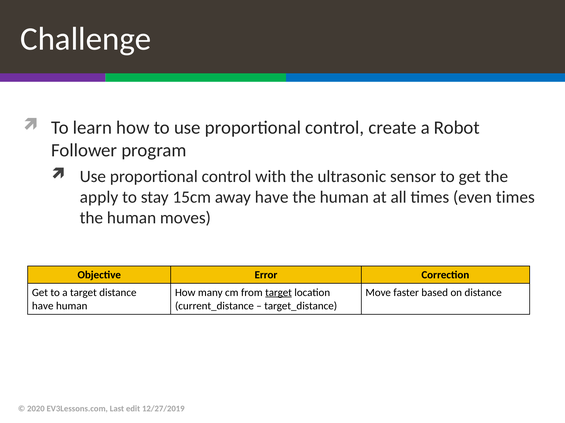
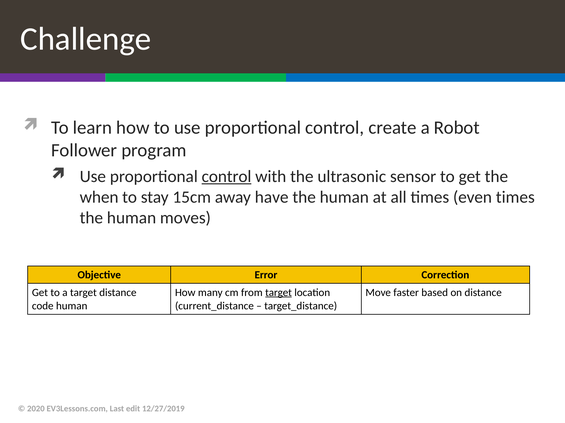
control underline: none -> present (227, 177)
apply: apply -> when (99, 197)
have: have -> code (43, 306)
